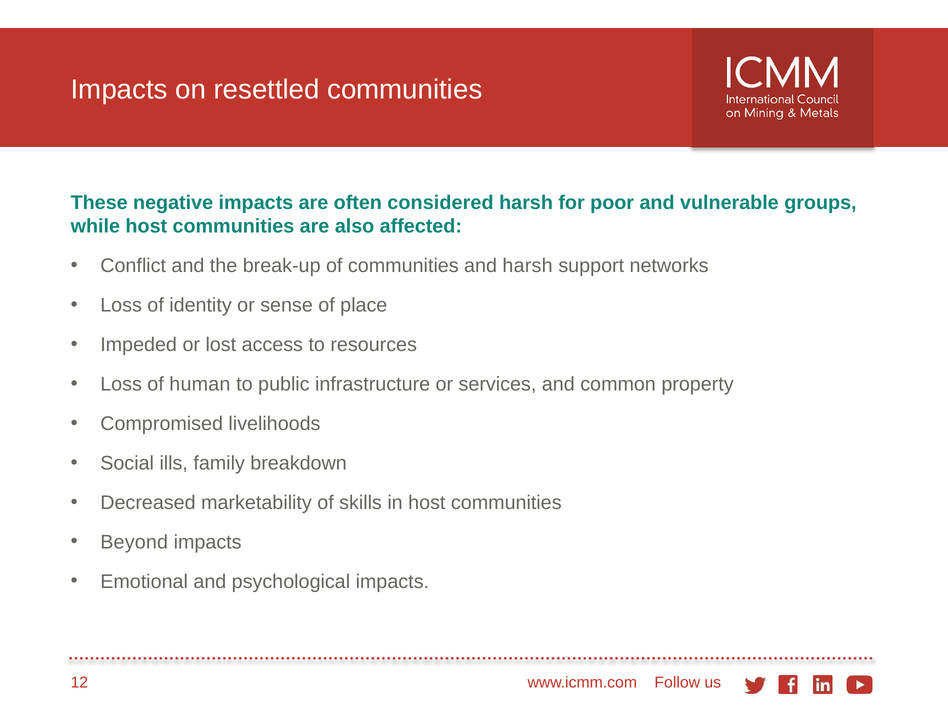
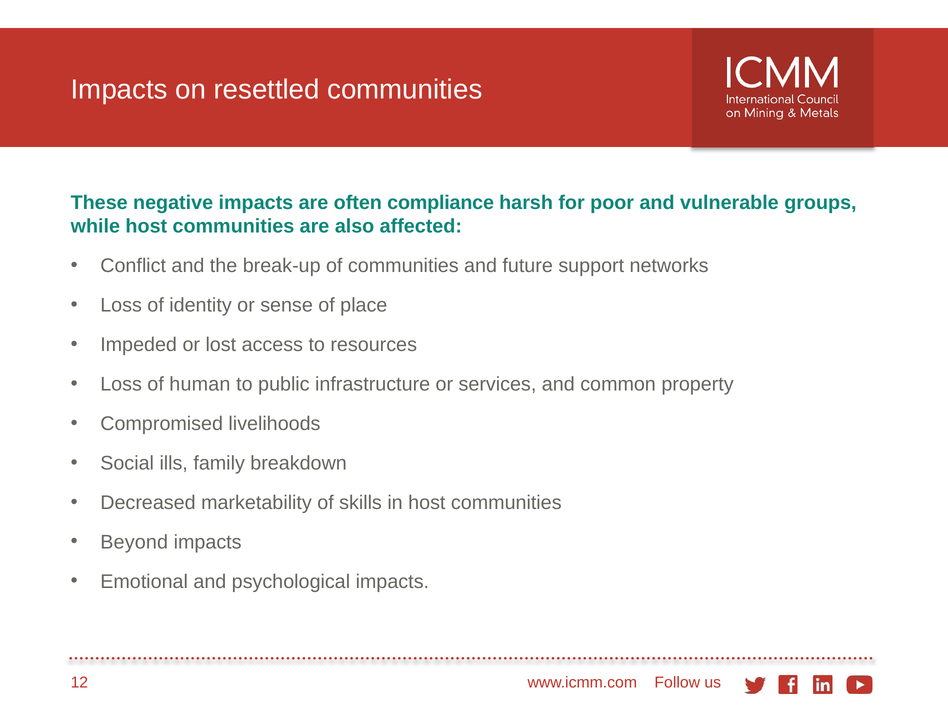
considered: considered -> compliance (441, 203)
and harsh: harsh -> future (528, 266)
